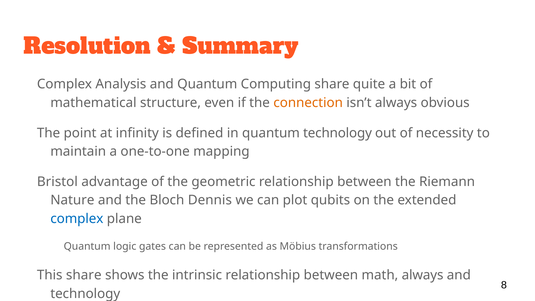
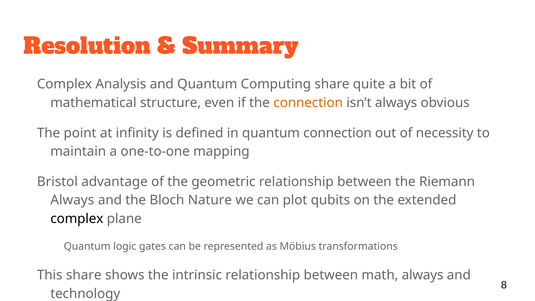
quantum technology: technology -> connection (338, 133)
Nature: Nature -> Always (72, 200)
Dennis: Dennis -> Nature (210, 200)
complex colour: blue -> black (77, 219)
